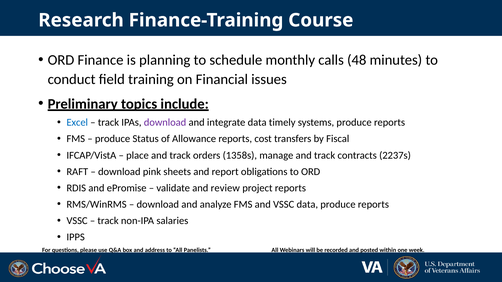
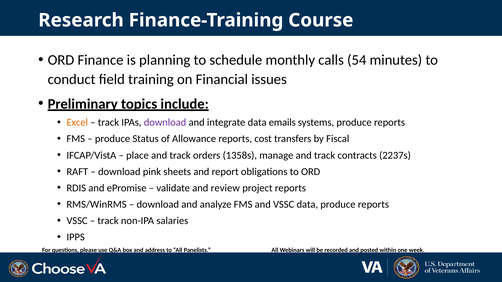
48: 48 -> 54 (357, 60)
Excel colour: blue -> orange (77, 123)
timely: timely -> emails (282, 123)
